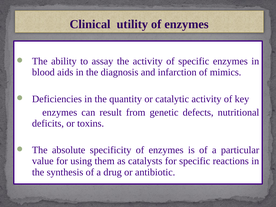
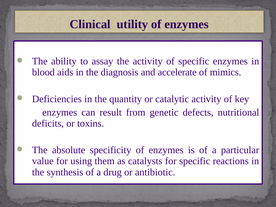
infarction: infarction -> accelerate (177, 72)
